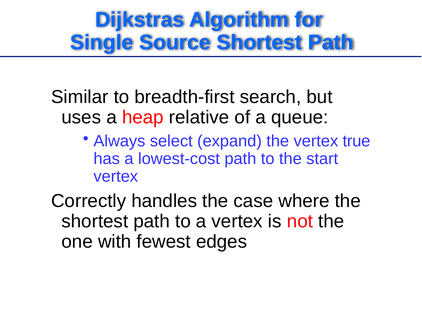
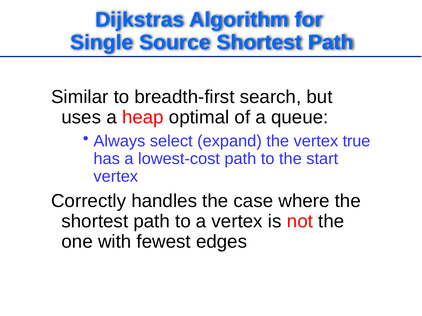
relative: relative -> optimal (199, 117)
